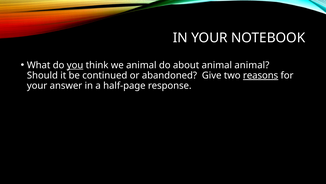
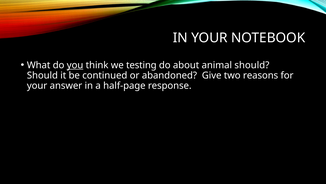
we animal: animal -> testing (141, 65)
animal animal: animal -> should (252, 65)
reasons underline: present -> none (261, 75)
